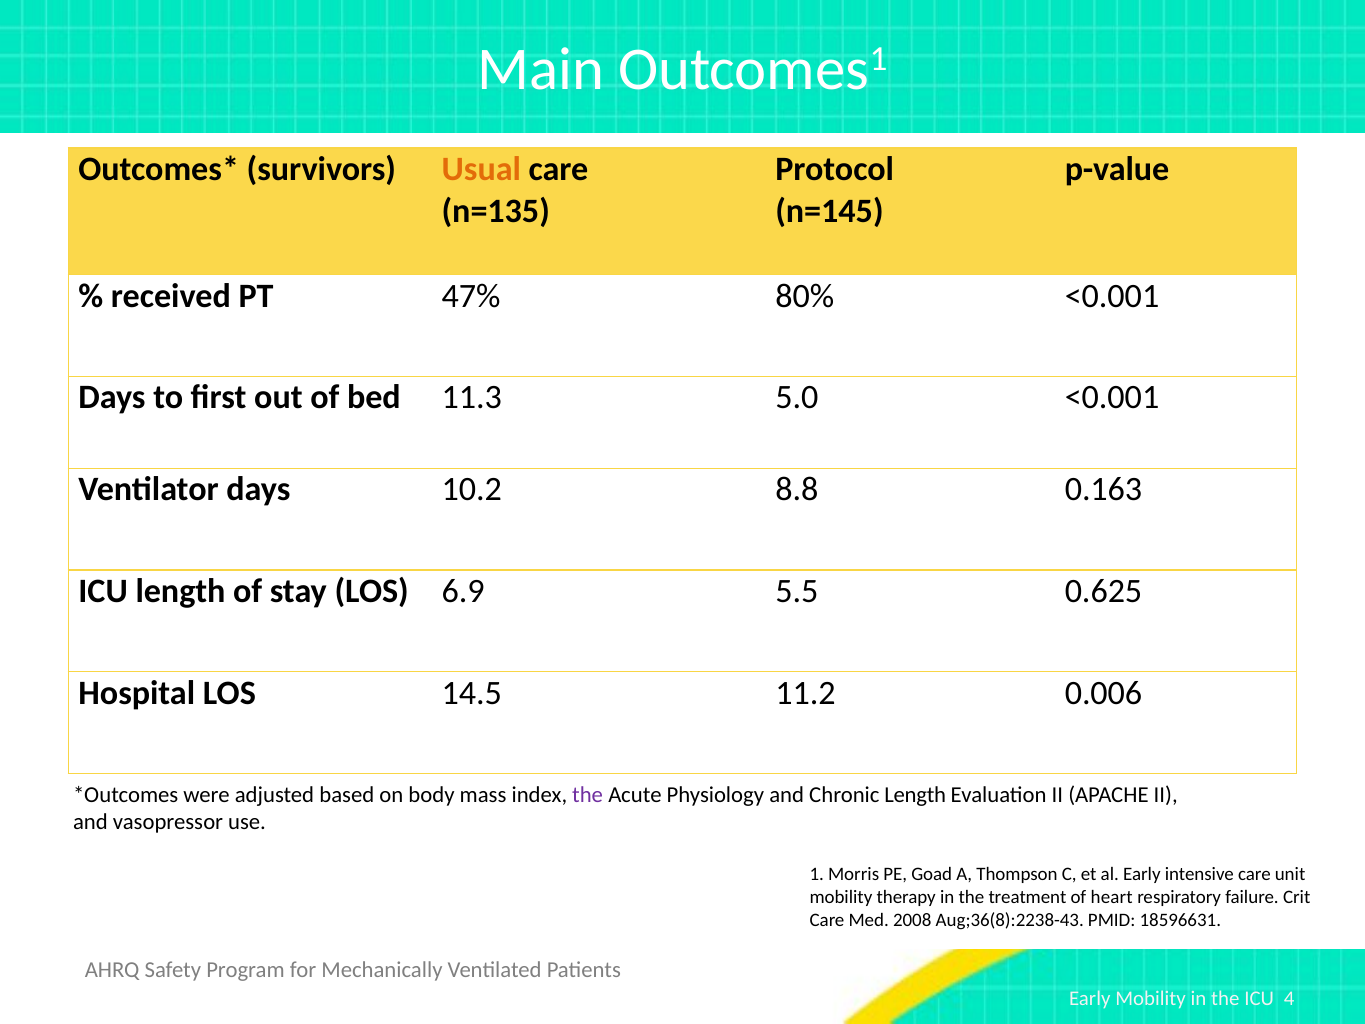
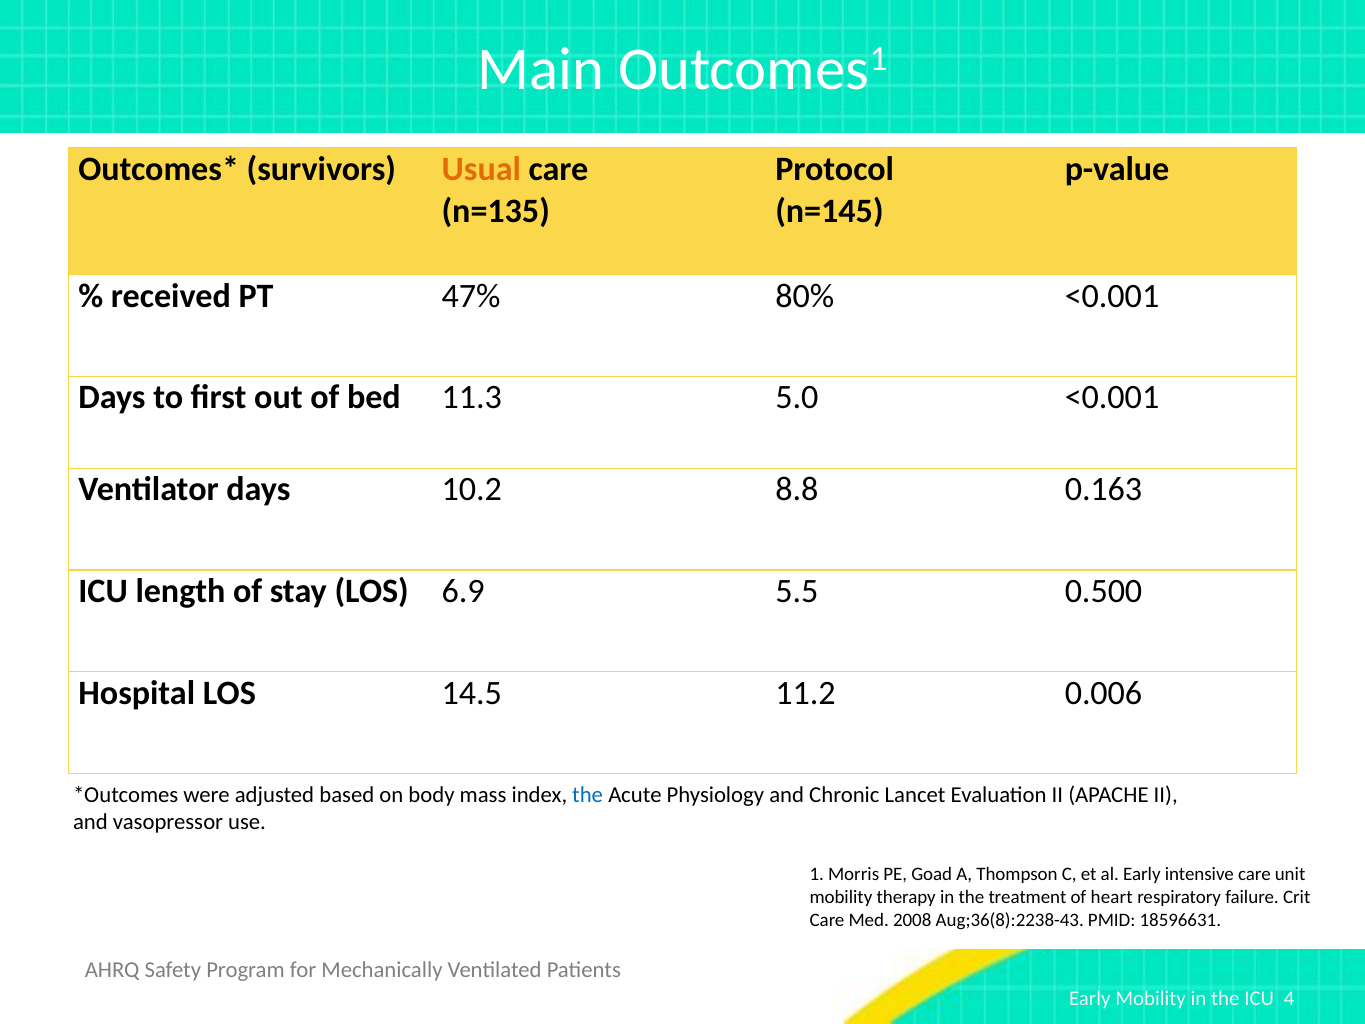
0.625: 0.625 -> 0.500 (1104, 591)
the colour: purple -> blue (588, 794)
Chronic Length: Length -> Lancet (915, 794)
